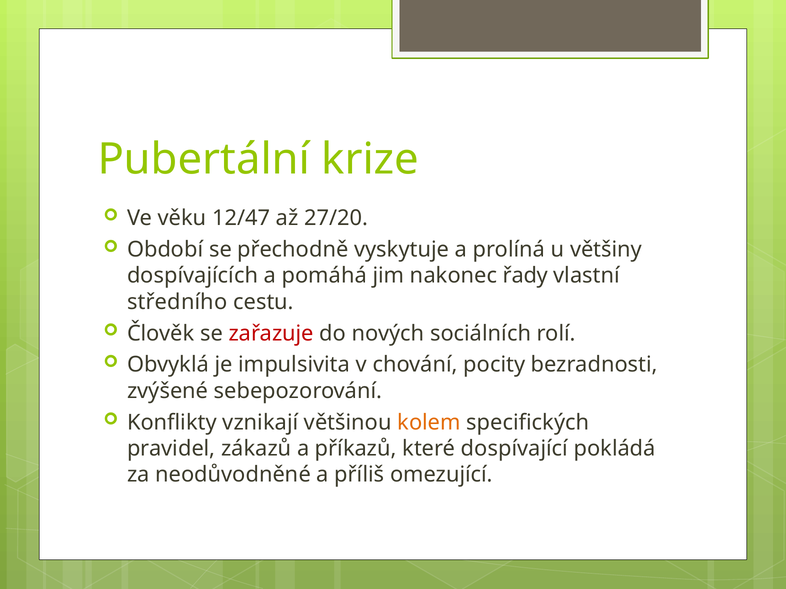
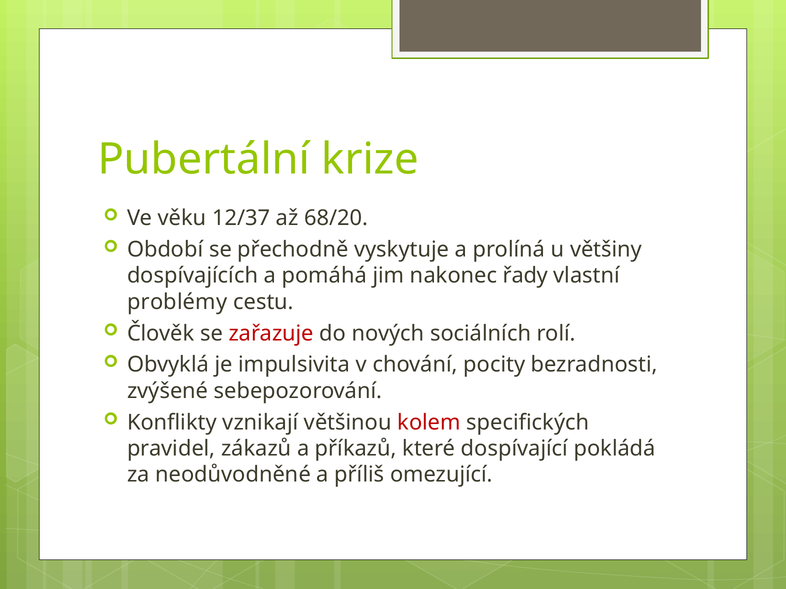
12/47: 12/47 -> 12/37 (241, 218)
27/20: 27/20 -> 68/20 (336, 218)
středního: středního -> problémy (177, 302)
kolem colour: orange -> red (429, 423)
